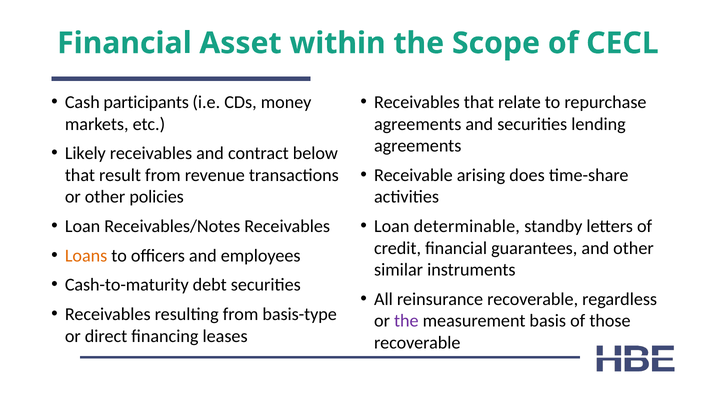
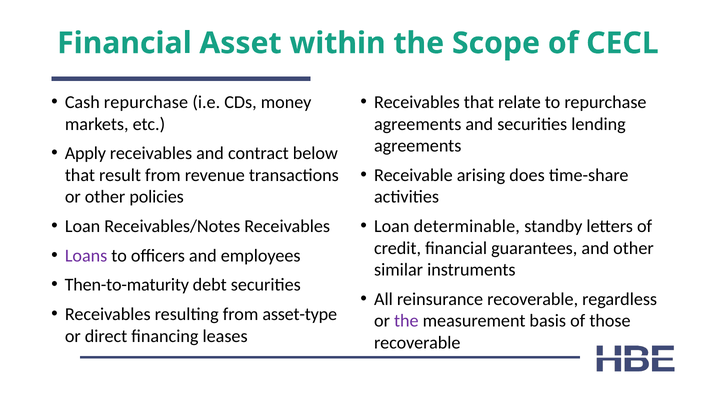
Cash participants: participants -> repurchase (146, 102)
Likely: Likely -> Apply (85, 153)
Loans colour: orange -> purple (86, 256)
Cash-to-maturity: Cash-to-maturity -> Then-to-maturity (127, 285)
basis-type: basis-type -> asset-type (300, 314)
